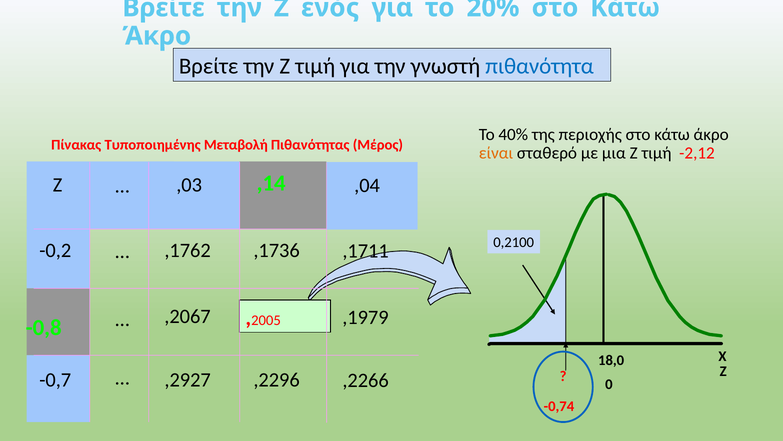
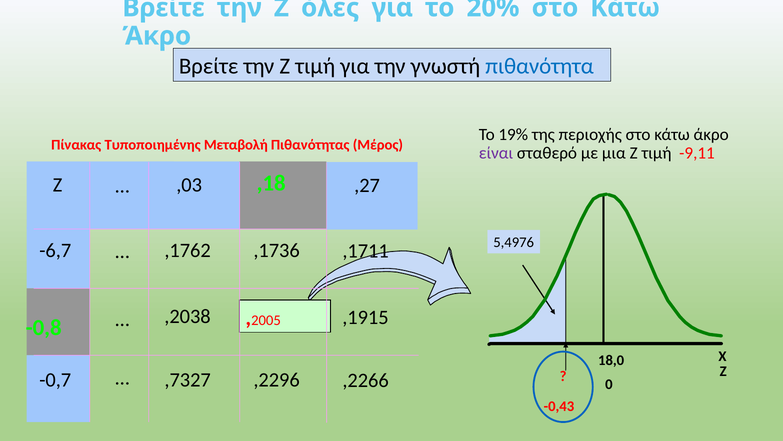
ενός: ενός -> όλες (330, 8)
40%: 40% -> 19% (513, 134)
είναι colour: orange -> purple (496, 153)
-2,12: -2,12 -> -9,11 (697, 153)
,14: ,14 -> ,18 (271, 183)
,04: ,04 -> ,27 (367, 185)
0,2100: 0,2100 -> 5,4976 (514, 242)
-0,2: -0,2 -> -6,7 (55, 250)
,2067: ,2067 -> ,2038 (188, 316)
,1979: ,1979 -> ,1915 (365, 317)
,2927: ,2927 -> ,7327 (188, 380)
-0,74: -0,74 -> -0,43 (559, 406)
